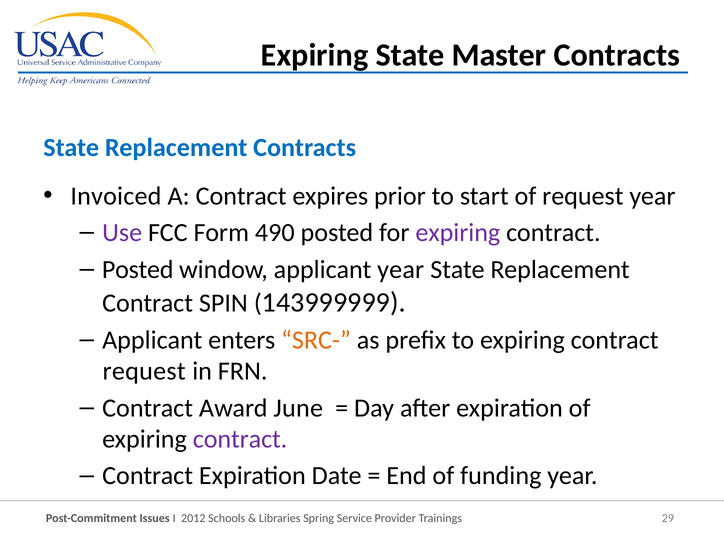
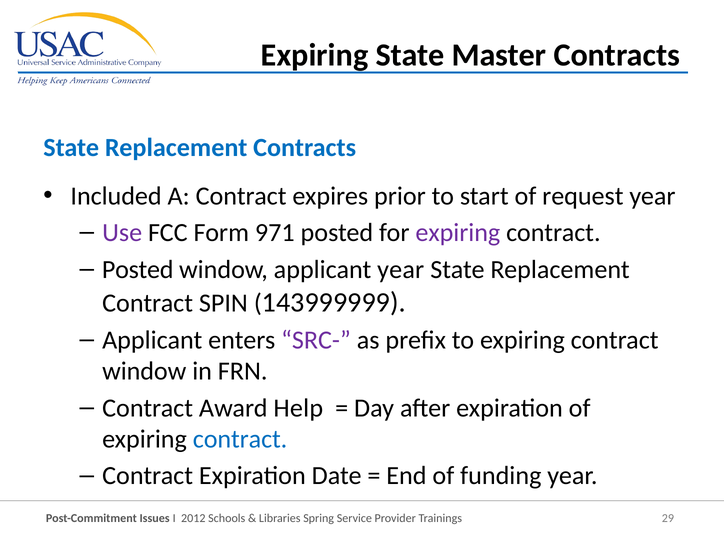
Invoiced: Invoiced -> Included (116, 196)
490: 490 -> 971 (275, 233)
SRC- colour: orange -> purple (316, 340)
request: request -> window (144, 371)
June: June -> Help (298, 408)
contract colour: purple -> blue (240, 439)
